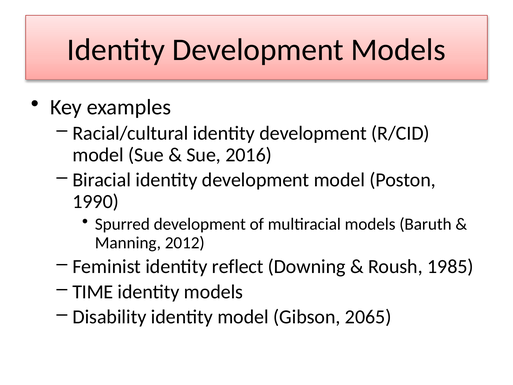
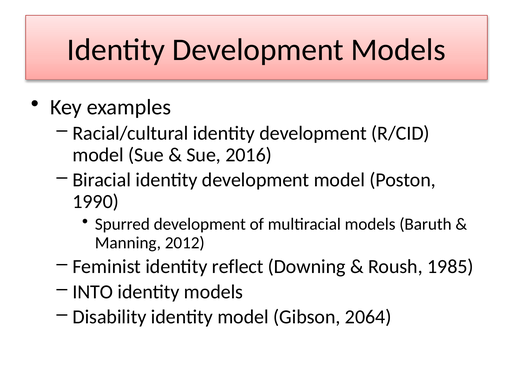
TIME: TIME -> INTO (93, 292)
2065: 2065 -> 2064 (368, 317)
